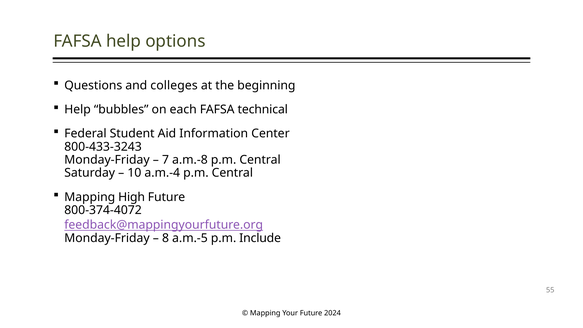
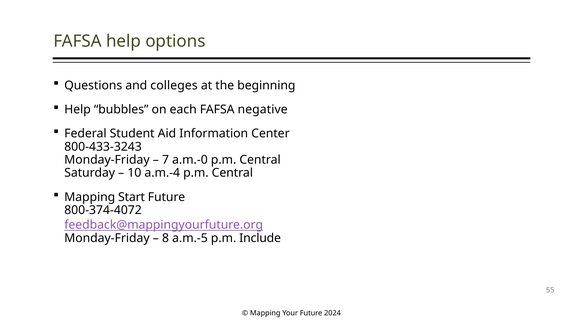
technical: technical -> negative (263, 109)
a.m.-8: a.m.-8 -> a.m.-0 (190, 160)
High: High -> Start (132, 197)
